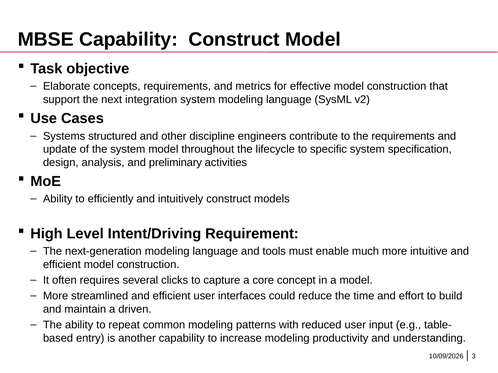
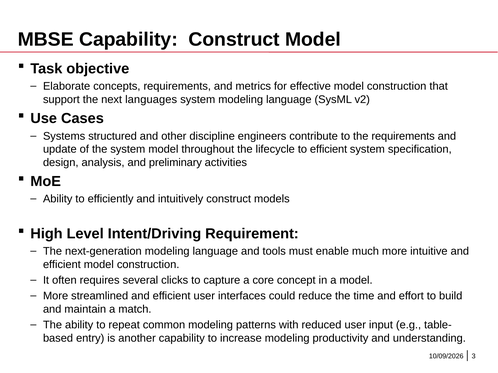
integration: integration -> languages (151, 100)
to specific: specific -> efficient (329, 149)
driven: driven -> match (135, 310)
